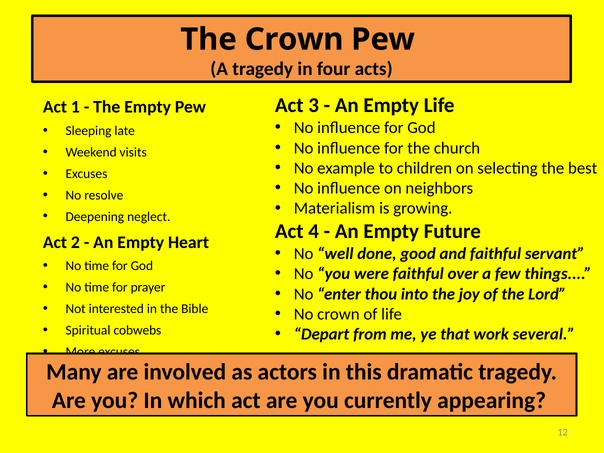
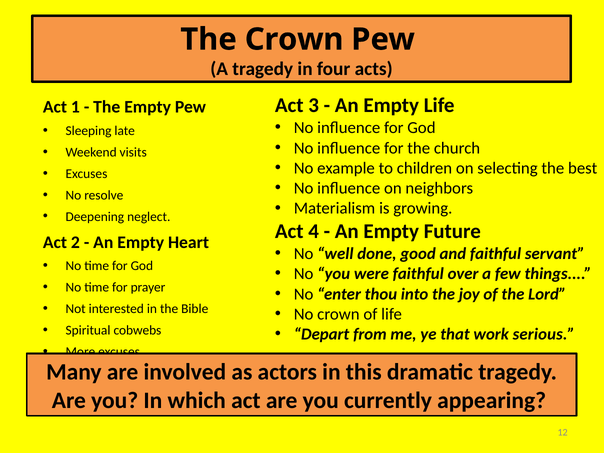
several: several -> serious (544, 334)
